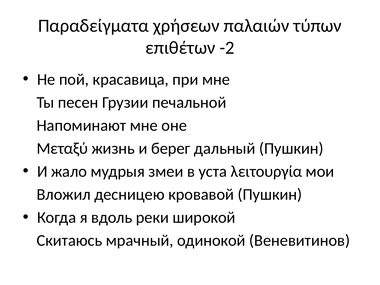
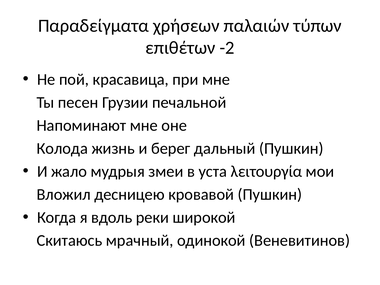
Μεταξύ: Μεταξύ -> Колода (62, 148)
